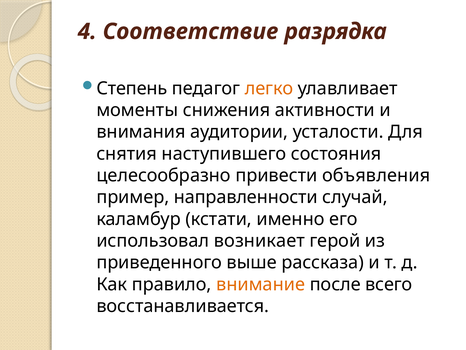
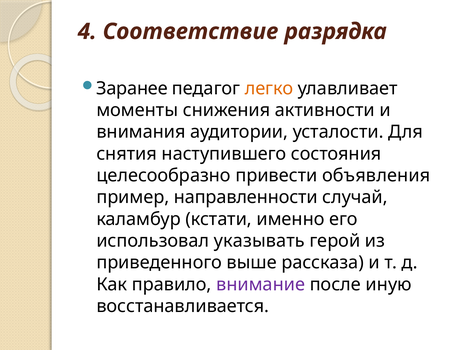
Степень: Степень -> Заранее (132, 88)
возникает: возникает -> указывать (259, 241)
внимание colour: orange -> purple (261, 284)
всего: всего -> иную (389, 284)
